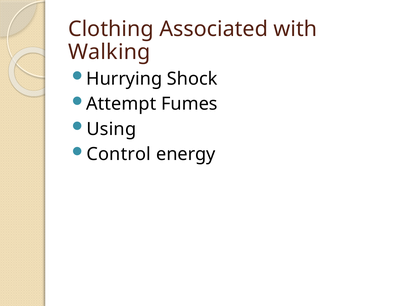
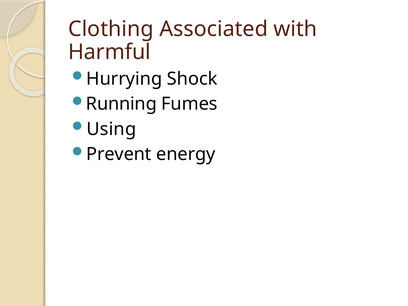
Walking: Walking -> Harmful (109, 52)
Attempt: Attempt -> Running (121, 104)
Control: Control -> Prevent (119, 154)
